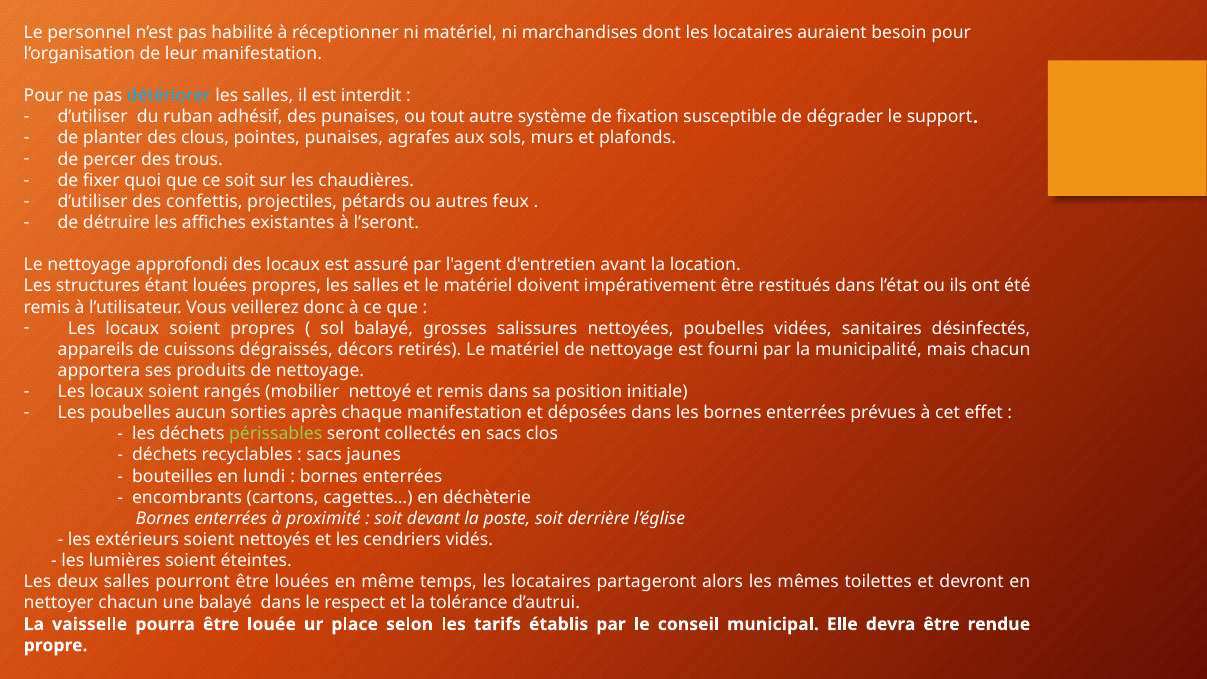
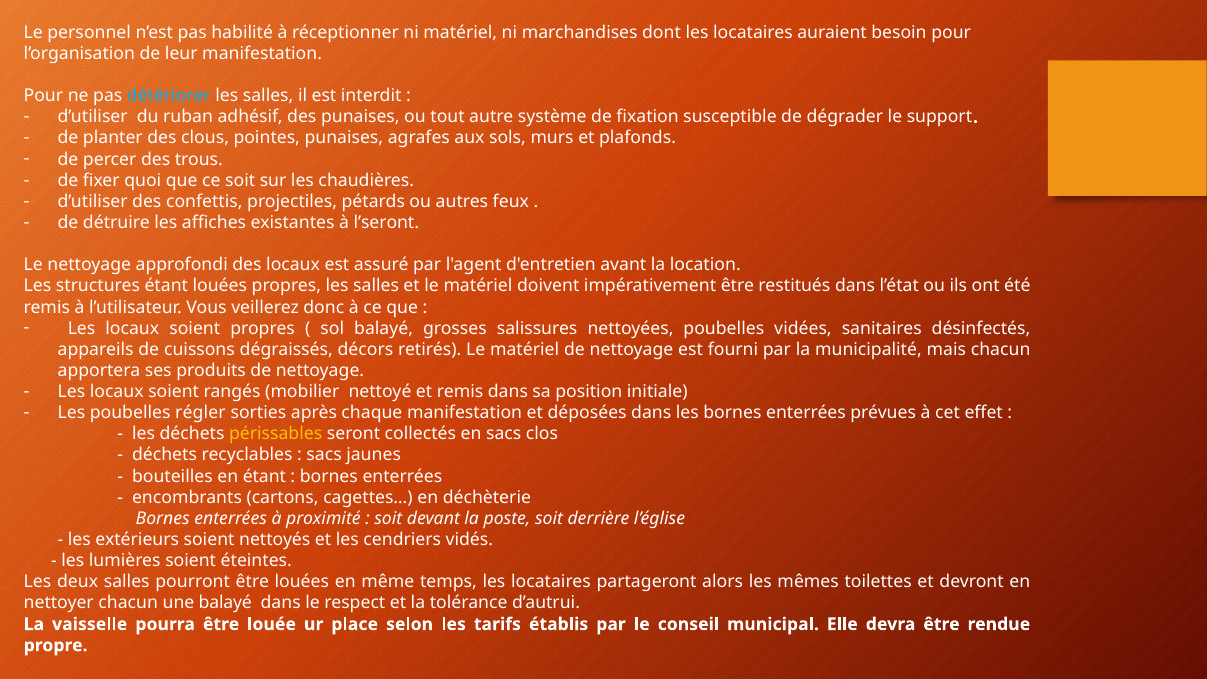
aucun: aucun -> régler (200, 413)
périssables colour: light green -> yellow (276, 434)
en lundi: lundi -> étant (264, 476)
